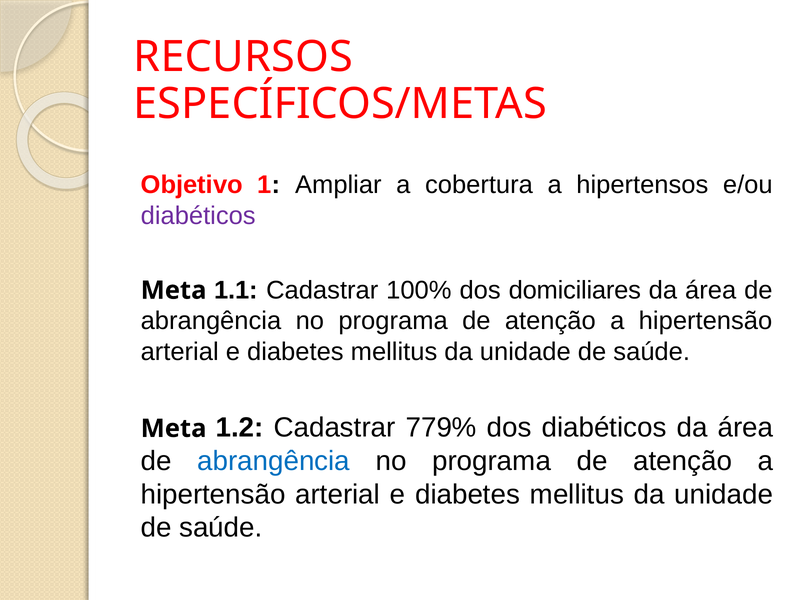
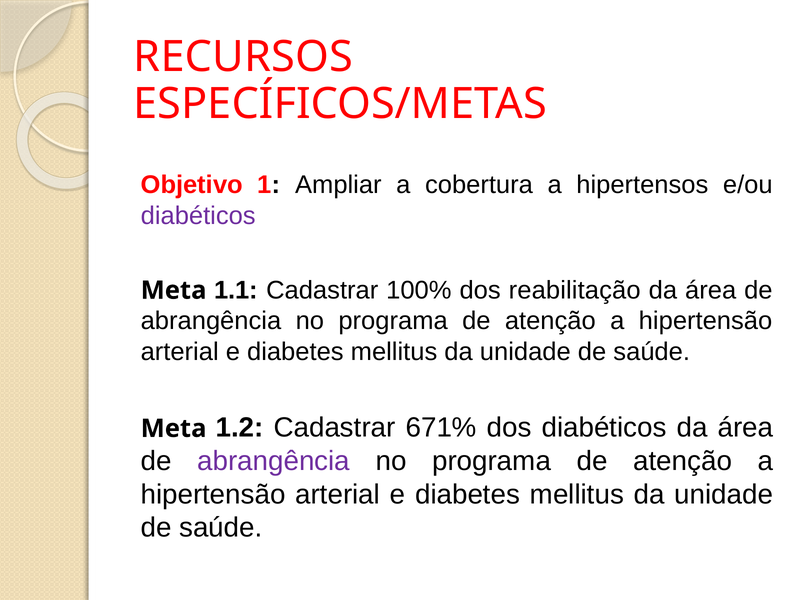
domiciliares: domiciliares -> reabilitação (575, 290)
779%: 779% -> 671% (441, 428)
abrangência colour: blue -> purple (274, 461)
